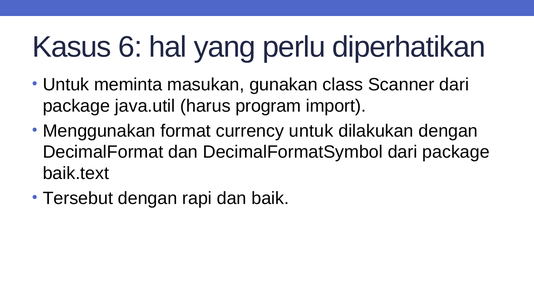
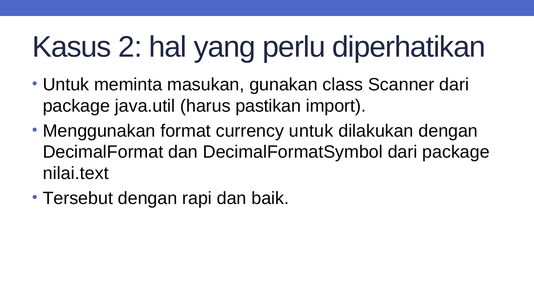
6: 6 -> 2 (130, 47)
program: program -> pastikan (268, 106)
baik.text: baik.text -> nilai.text (76, 174)
